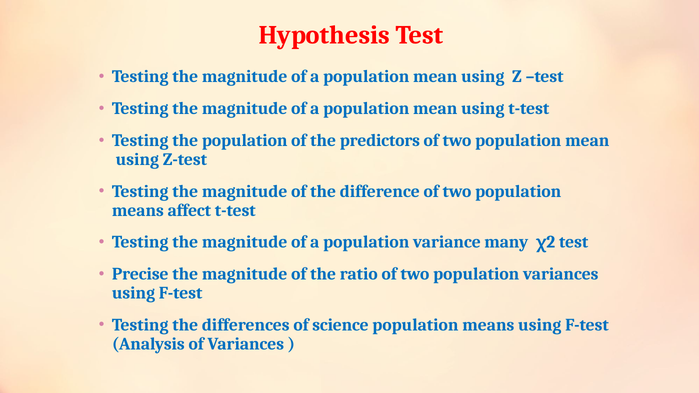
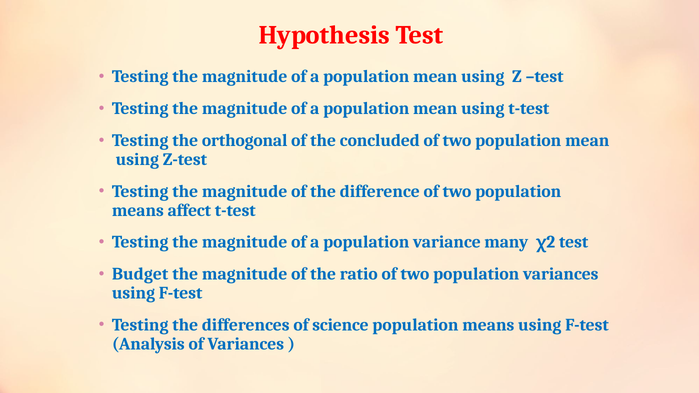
the population: population -> orthogonal (245, 141)
predictors: predictors -> concluded (380, 141)
Precise: Precise -> Budget (140, 274)
